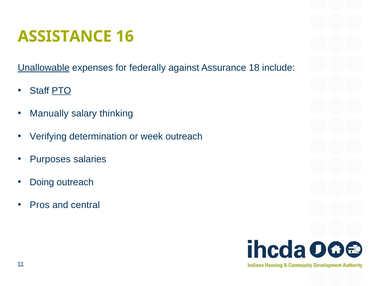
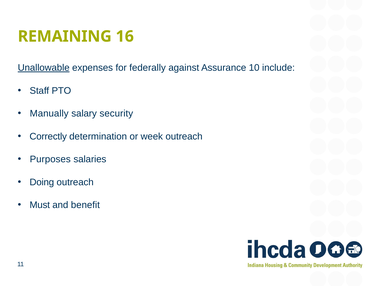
ASSISTANCE: ASSISTANCE -> REMAINING (65, 36)
18: 18 -> 10 (254, 68)
PTO underline: present -> none (61, 91)
thinking: thinking -> security (116, 113)
Verifying: Verifying -> Correctly (48, 136)
Pros: Pros -> Must (40, 205)
central: central -> benefit (85, 205)
